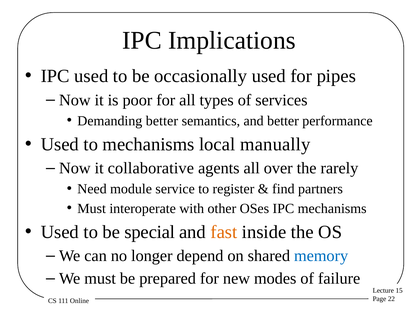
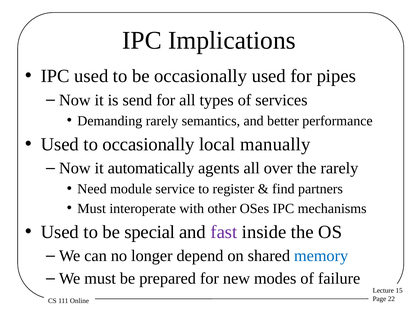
poor: poor -> send (137, 100)
Demanding better: better -> rarely (162, 121)
to mechanisms: mechanisms -> occasionally (149, 144)
collaborative: collaborative -> automatically (151, 168)
fast colour: orange -> purple (224, 232)
